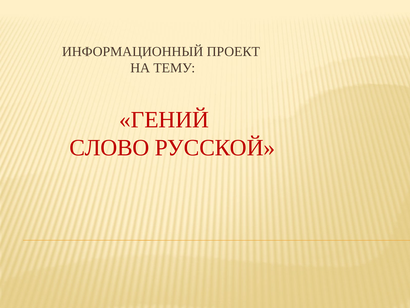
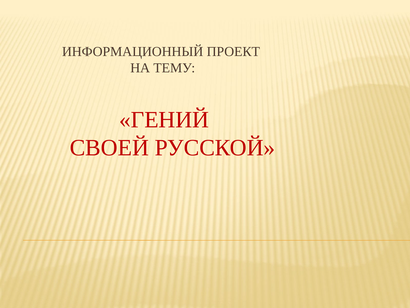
СЛОВО: СЛОВО -> СВОЕЙ (109, 148)
